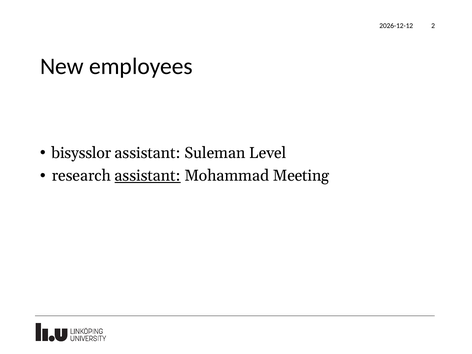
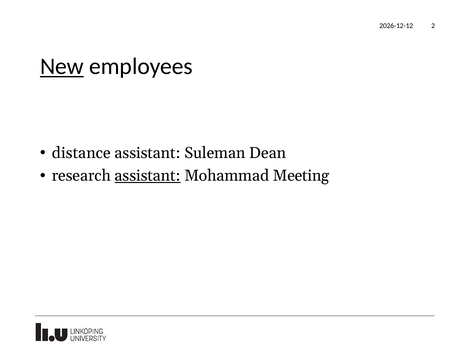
New underline: none -> present (62, 67)
bisysslor: bisysslor -> distance (81, 153)
Level: Level -> Dean (268, 153)
